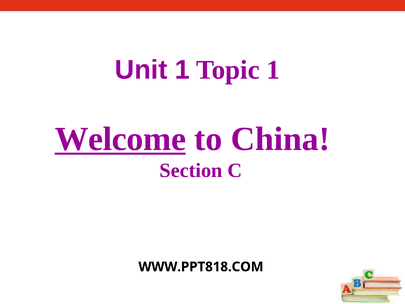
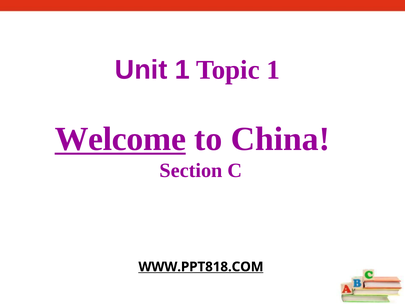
WWW.PPT818.COM underline: none -> present (201, 267)
